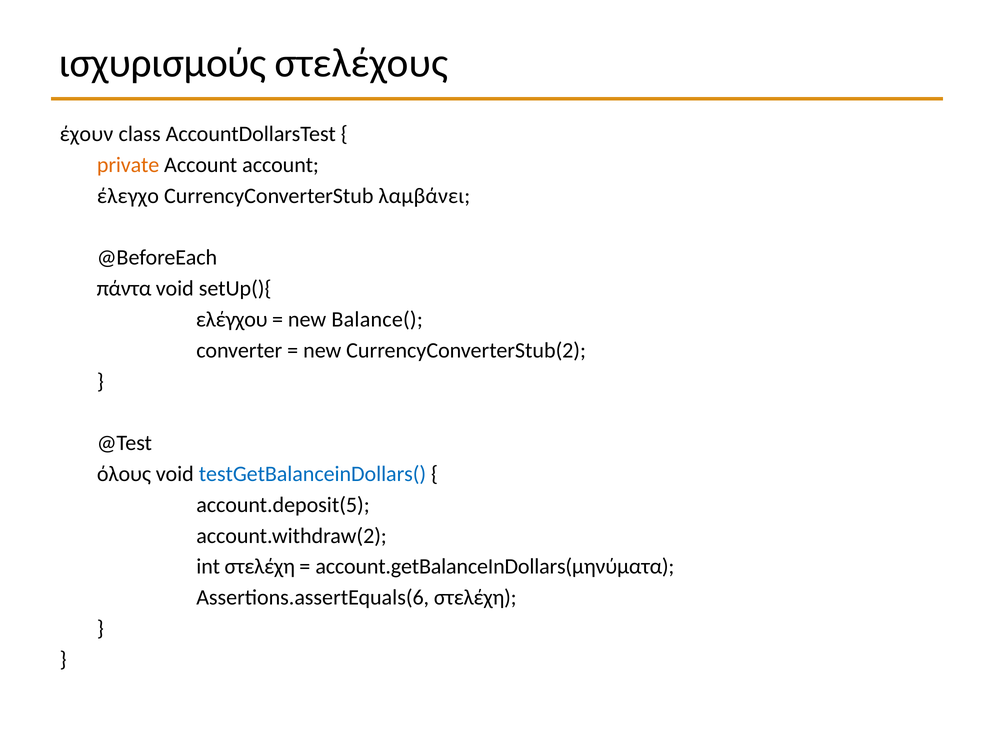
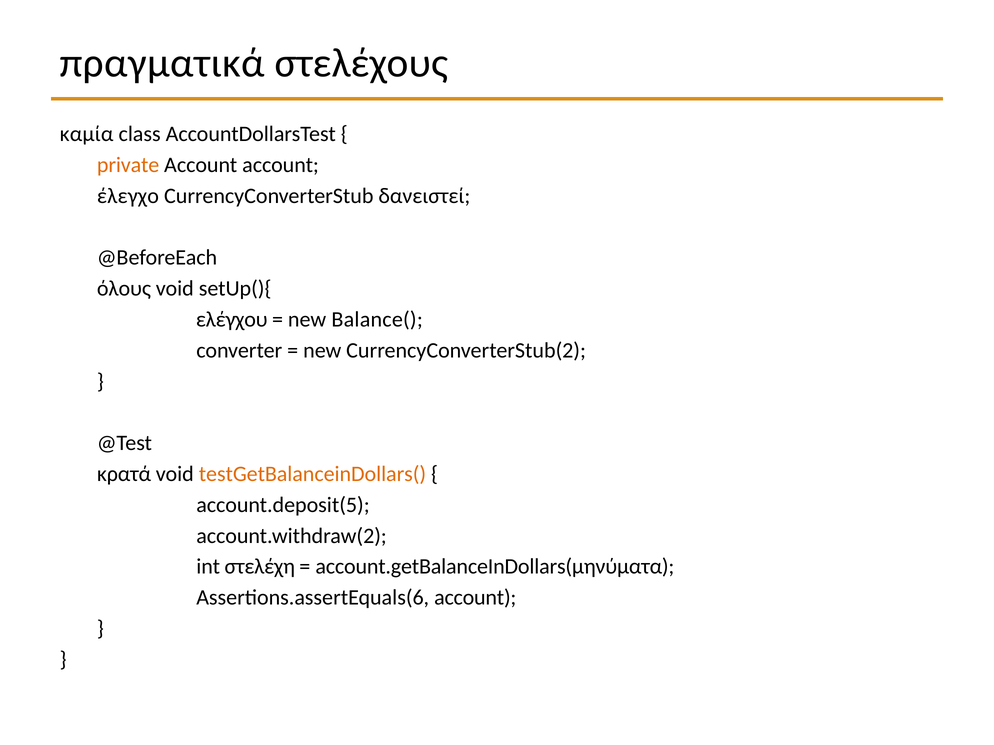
ισχυρισμούς: ισχυρισμούς -> πραγματικά (162, 63)
έχουν: έχουν -> καμία (87, 134)
λαμβάνει: λαμβάνει -> δανειστεί (424, 196)
πάντα: πάντα -> όλους (124, 289)
όλους: όλους -> κρατά (124, 474)
testGetBalanceinDollars( colour: blue -> orange (312, 474)
Assertions.assertEquals(6 στελέχη: στελέχη -> account (475, 598)
